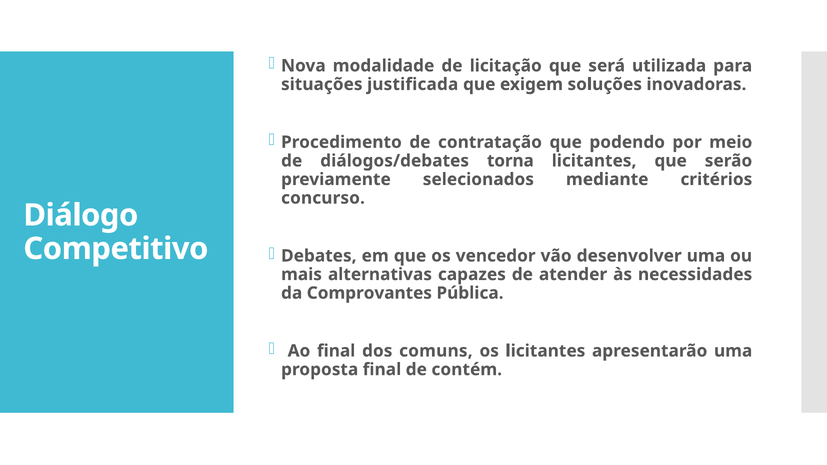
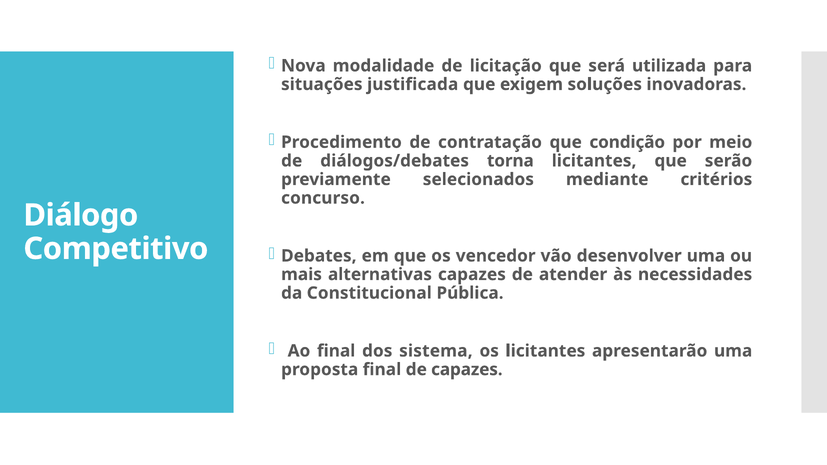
podendo: podendo -> condição (627, 142)
Comprovantes: Comprovantes -> Constitucional (369, 293)
comuns: comuns -> sistema (436, 351)
de contém: contém -> capazes (467, 370)
